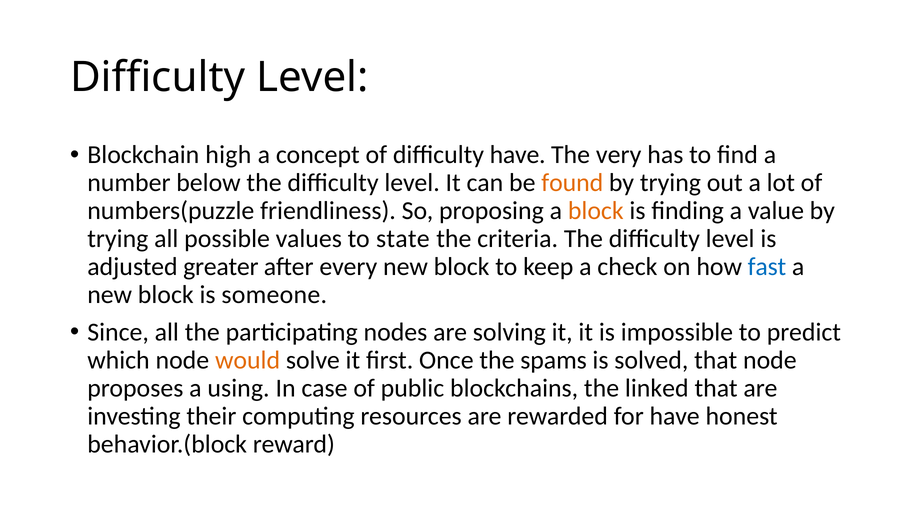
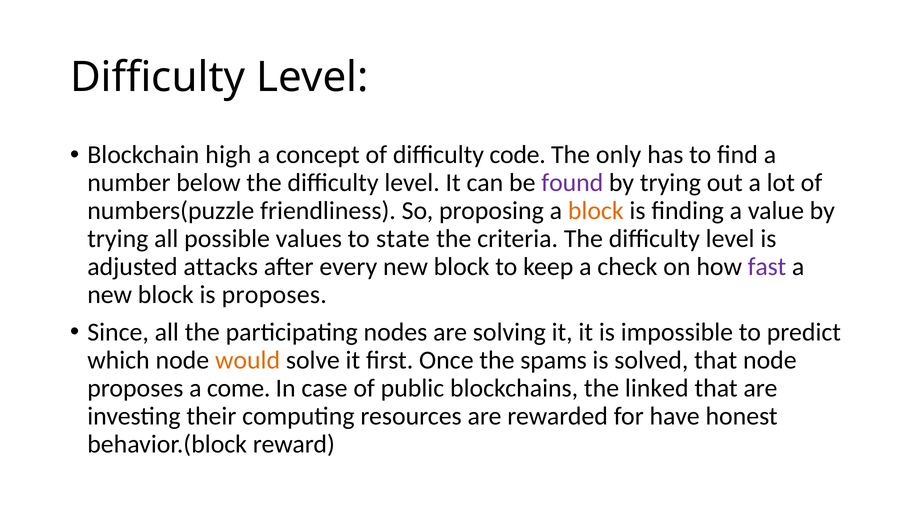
difficulty have: have -> code (518, 155)
very: very -> only (619, 155)
found colour: orange -> purple (572, 183)
greater: greater -> attacks (221, 267)
fast colour: blue -> purple (767, 267)
is someone: someone -> proposes (274, 295)
using: using -> come (239, 388)
